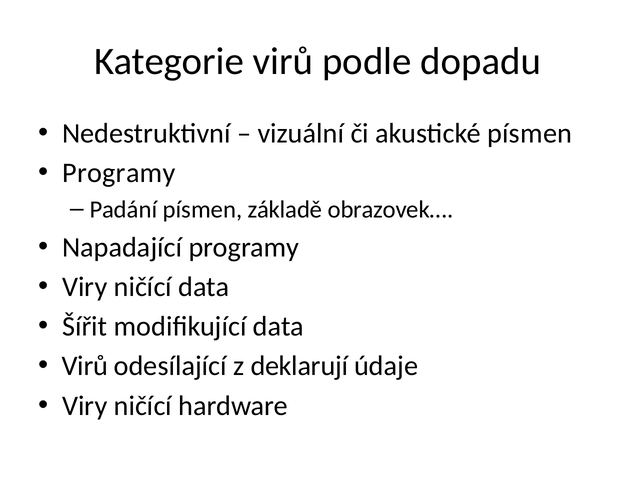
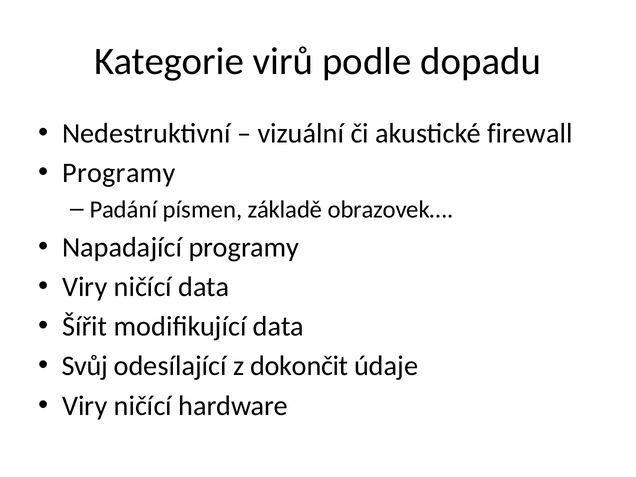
akustické písmen: písmen -> firewall (530, 133)
Virů: Virů -> Svůj (85, 366)
deklarují: deklarují -> dokončit (299, 366)
